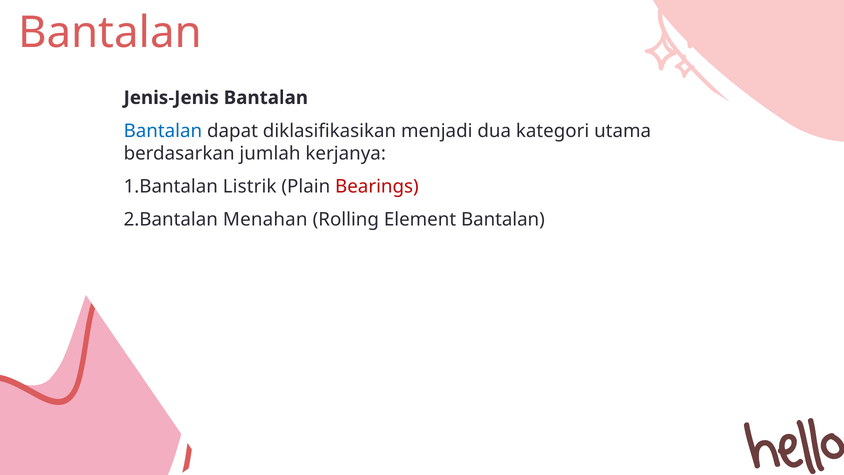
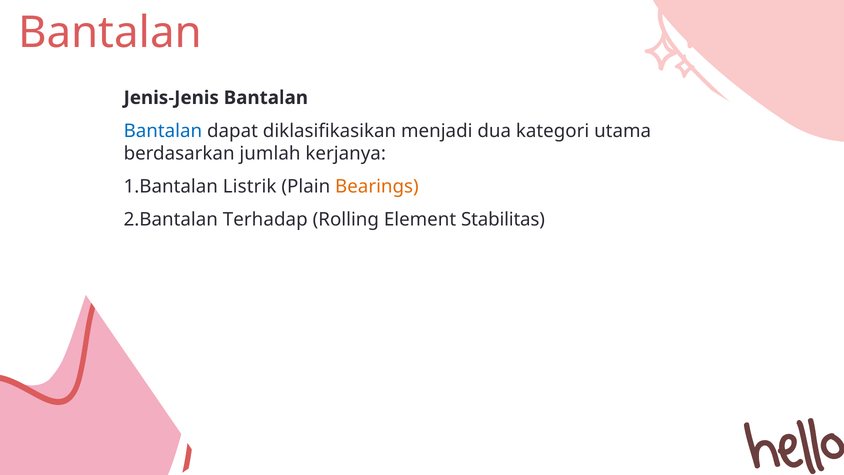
Bearings colour: red -> orange (377, 186)
Menahan: Menahan -> Terhadap (265, 219)
Element Bantalan: Bantalan -> Stabilitas (503, 219)
